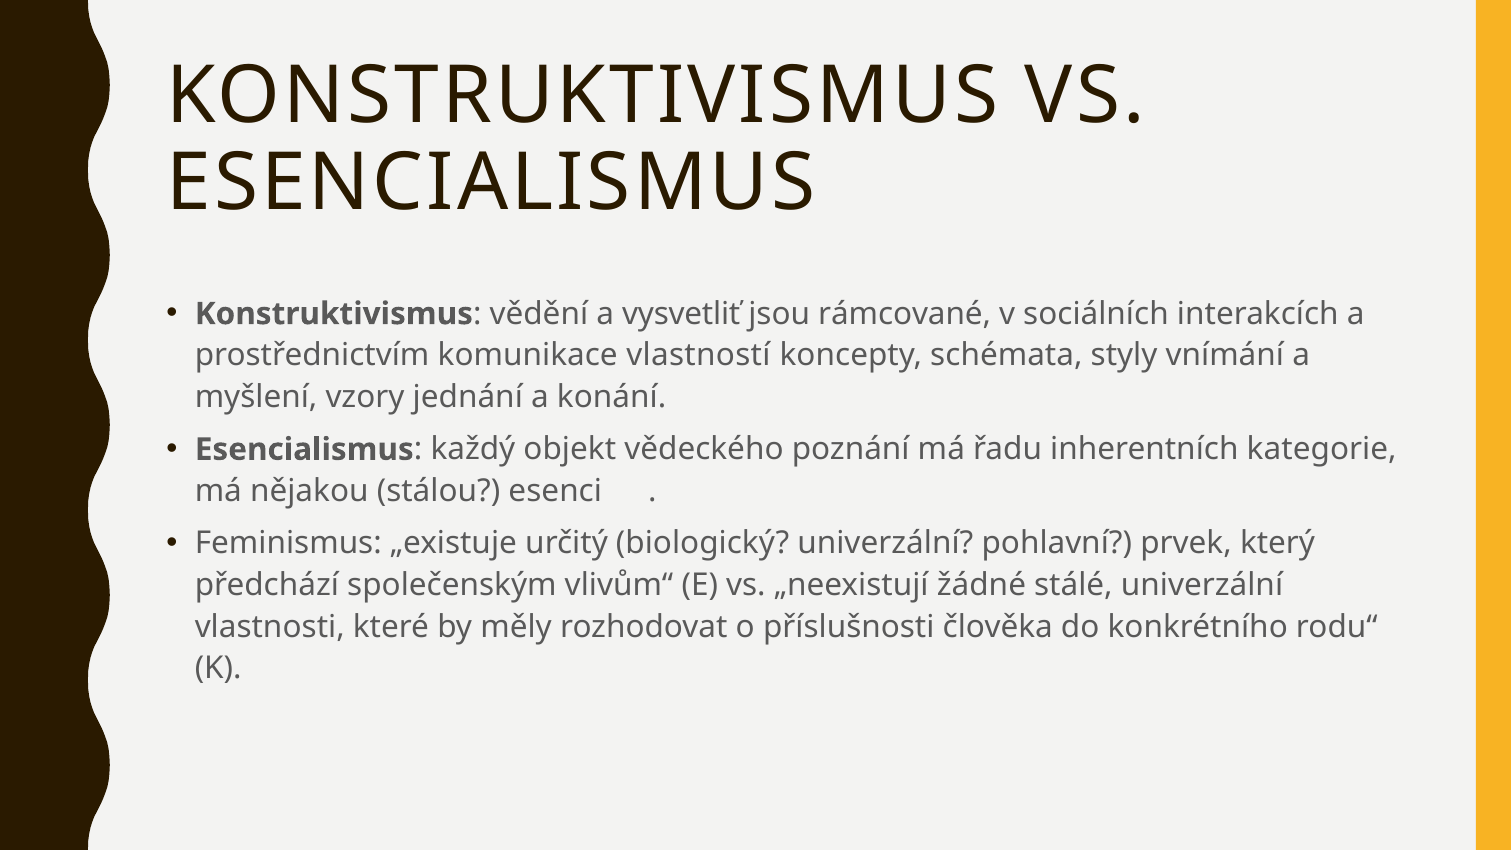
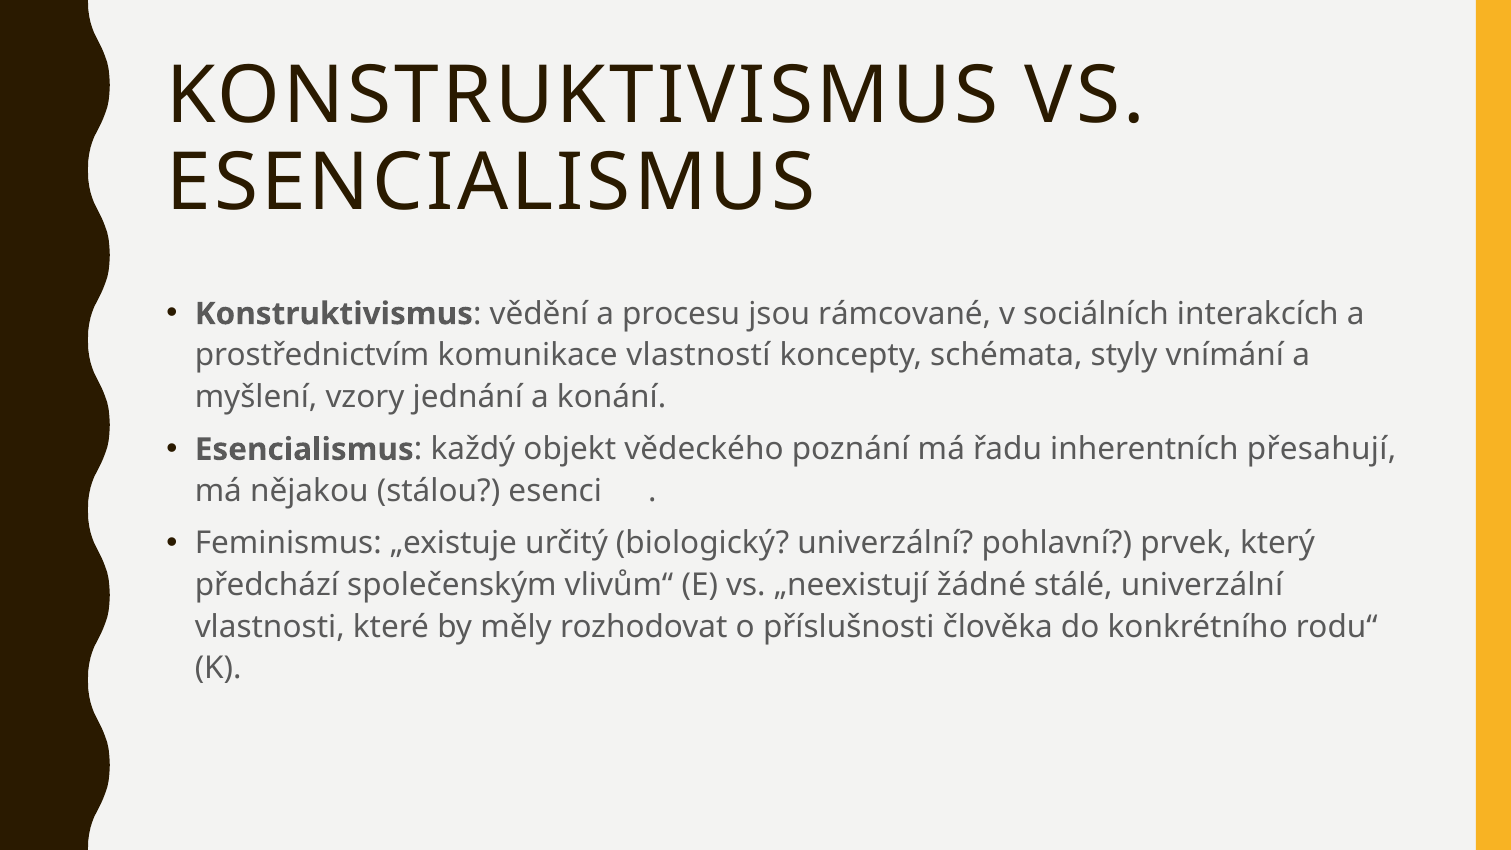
vysvetliť: vysvetliť -> procesu (681, 314)
kategorie: kategorie -> přesahují (1322, 449)
